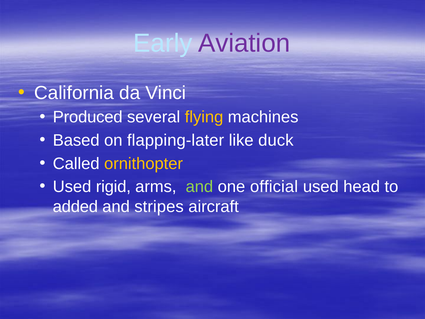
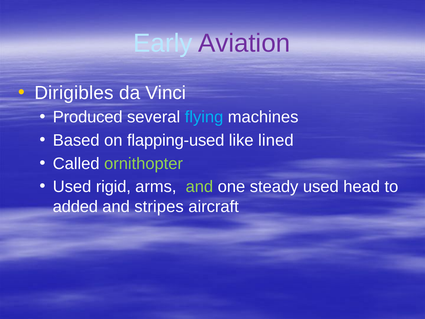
California: California -> Dirigibles (74, 93)
flying colour: yellow -> light blue (204, 117)
flapping-later: flapping-later -> flapping-used (176, 140)
duck: duck -> lined (276, 140)
ornithopter colour: yellow -> light green (144, 163)
official: official -> steady (274, 187)
